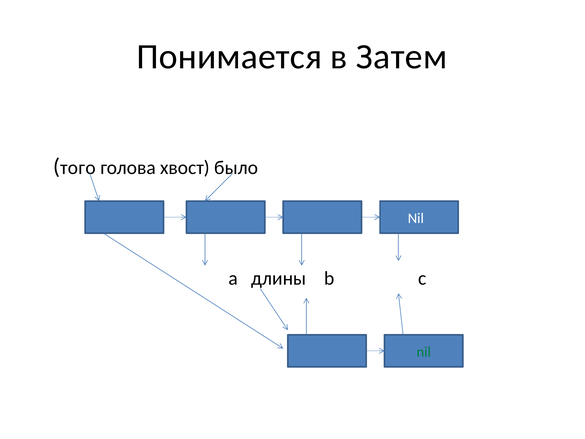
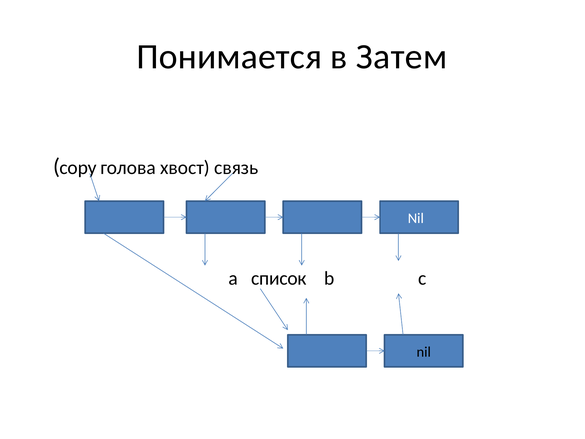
того: того -> copy (78, 168)
было: было -> связь (236, 168)
длины: длины -> список (279, 278)
nil colour: green -> black (424, 352)
